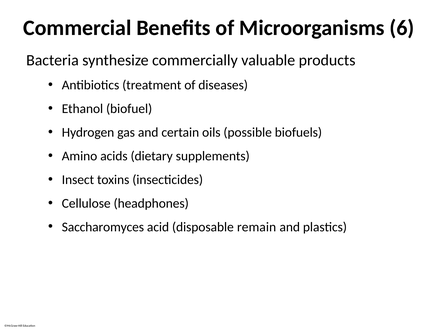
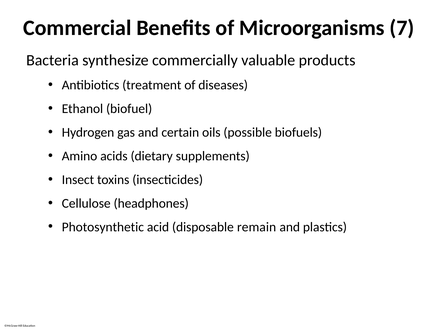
6: 6 -> 7 (402, 28)
Saccharomyces: Saccharomyces -> Photosynthetic (103, 227)
